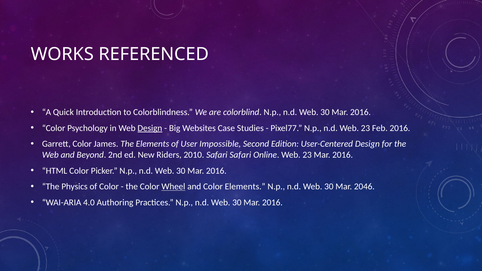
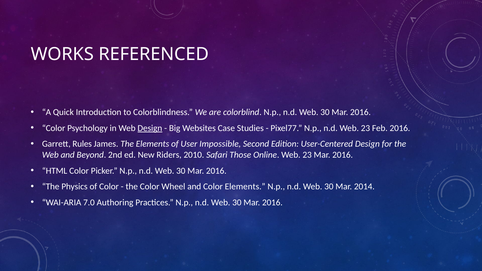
Garrett Color: Color -> Rules (82, 144)
Safari Safari: Safari -> Those (240, 155)
Wheel underline: present -> none (173, 187)
2046: 2046 -> 2014 (364, 187)
4.0: 4.0 -> 7.0 (89, 203)
